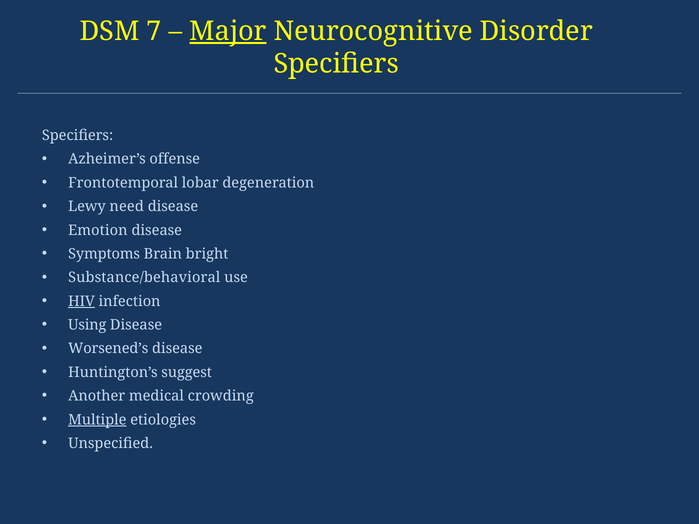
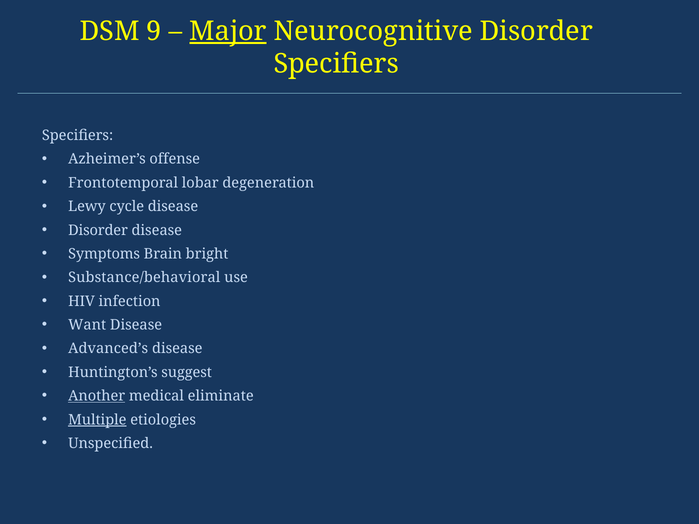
7: 7 -> 9 (154, 31)
need: need -> cycle (127, 207)
Emotion: Emotion -> Disorder (98, 230)
HIV underline: present -> none (82, 301)
Using: Using -> Want (87, 325)
Worsened’s: Worsened’s -> Advanced’s (108, 349)
Another underline: none -> present (97, 396)
crowding: crowding -> eliminate (221, 396)
